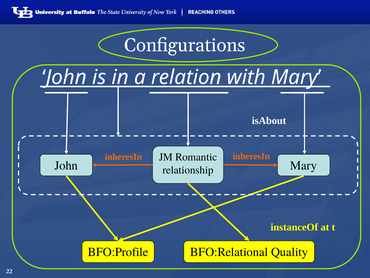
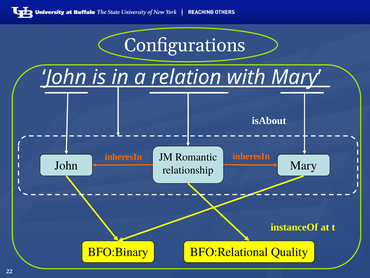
BFO:Profile: BFO:Profile -> BFO:Binary (118, 252)
